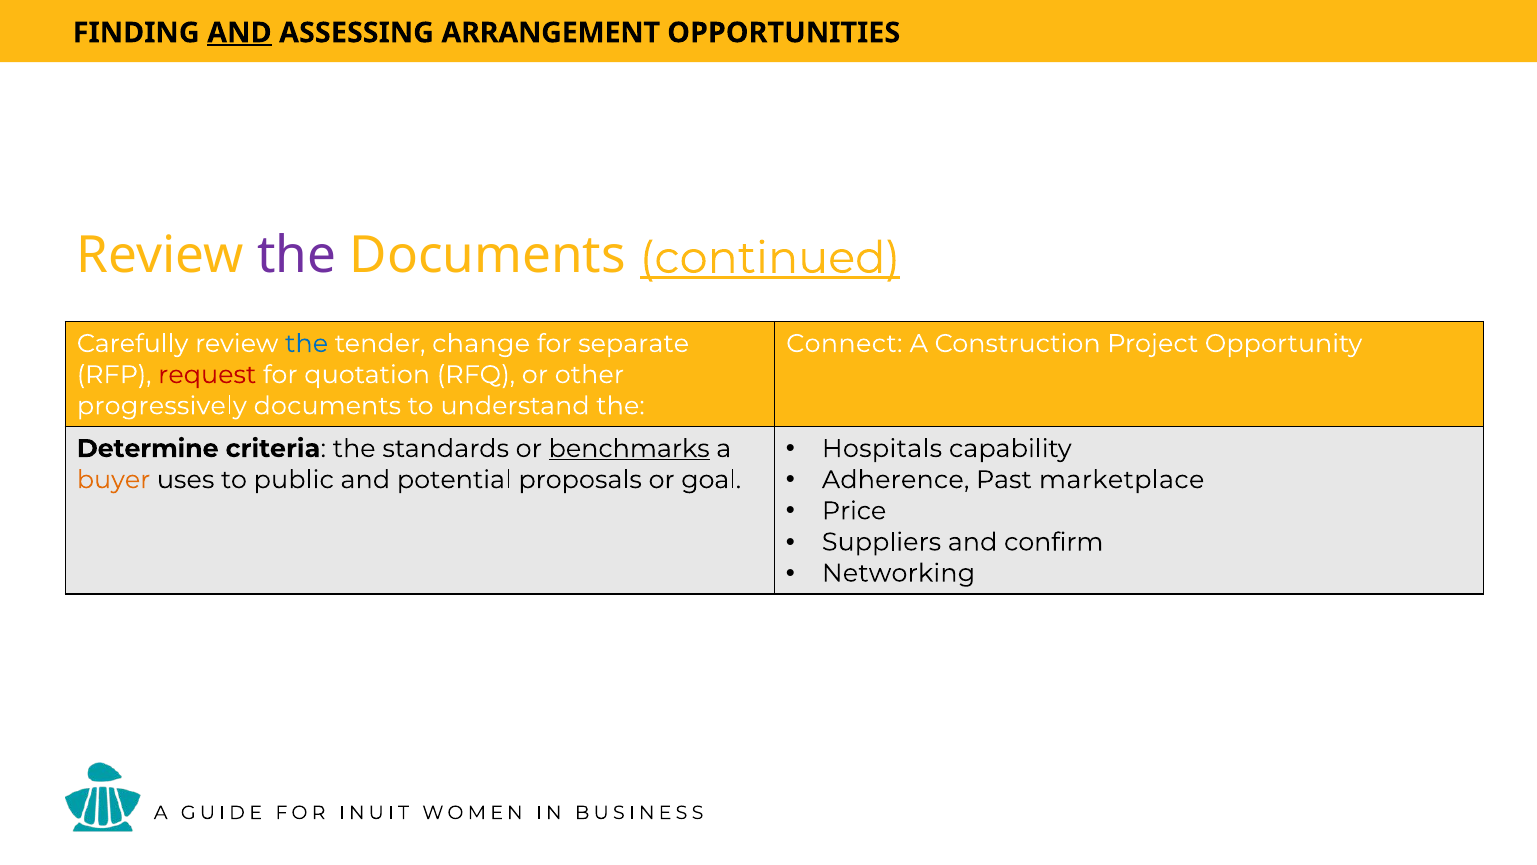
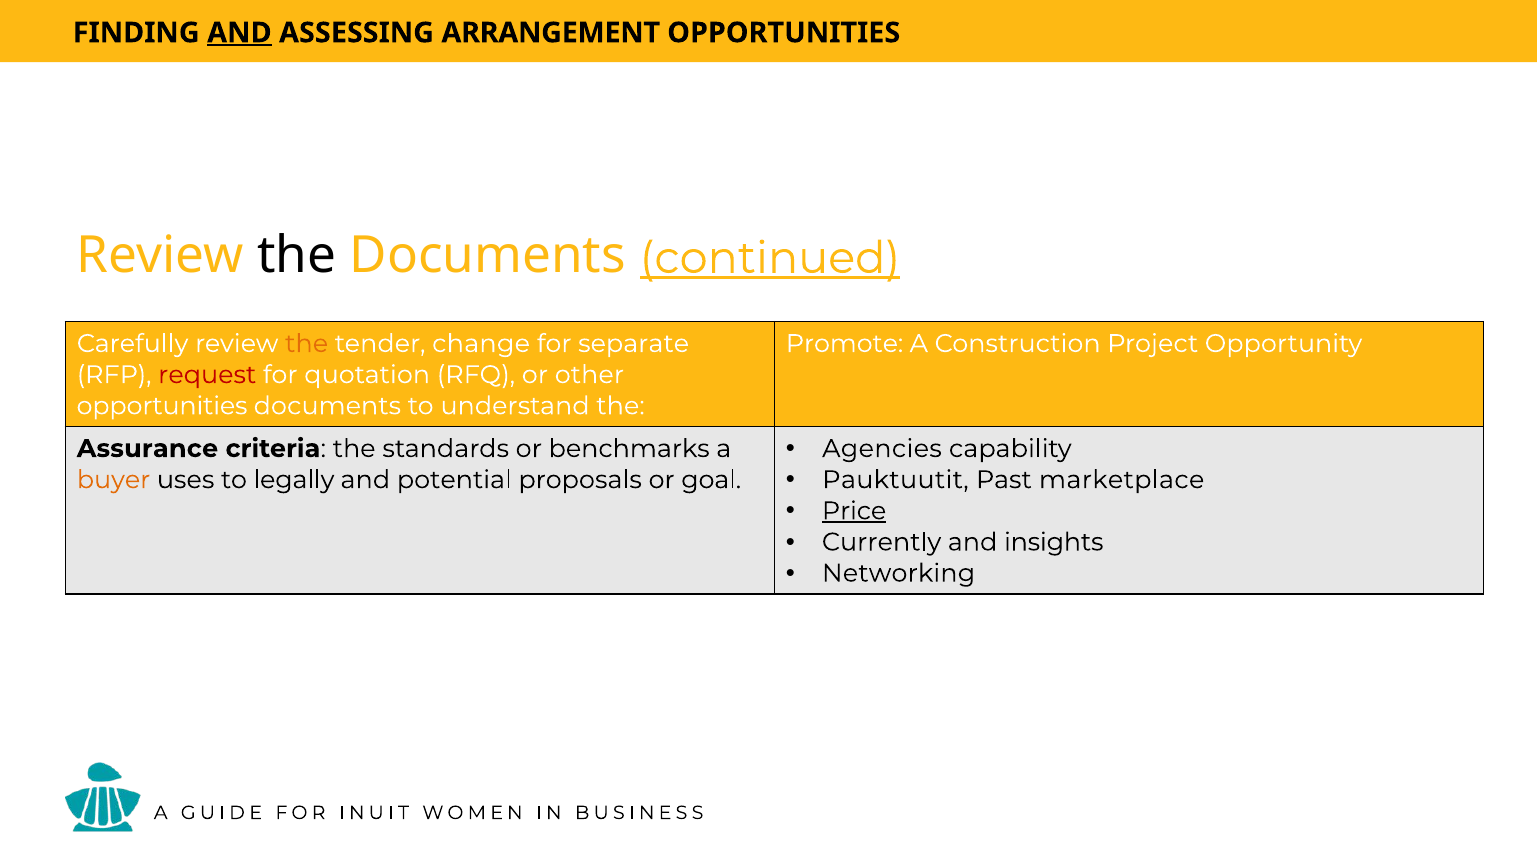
the colour: purple -> black (297, 256)
the colour: blue -> orange (307, 343)
Connect: Connect -> Promote (845, 343)
progressively: progressively -> opportunities (162, 406)
Hospitals: Hospitals -> Agencies (882, 448)
Determine: Determine -> Assurance (147, 448)
benchmarks underline: present -> none (629, 448)
Adherence: Adherence -> Pauktuutit (895, 480)
public: public -> legally (294, 480)
Price underline: none -> present (854, 511)
Suppliers: Suppliers -> Currently (882, 542)
confirm: confirm -> insights (1054, 542)
